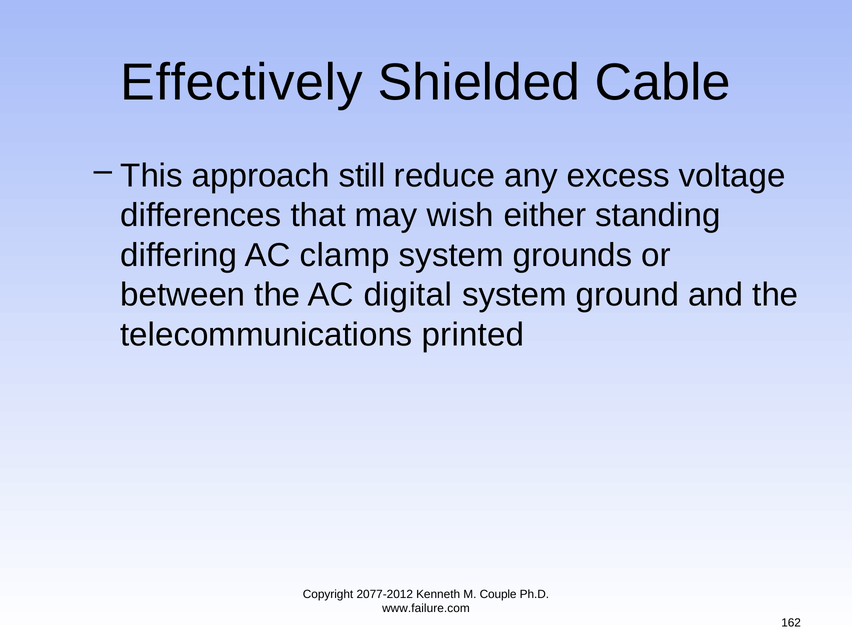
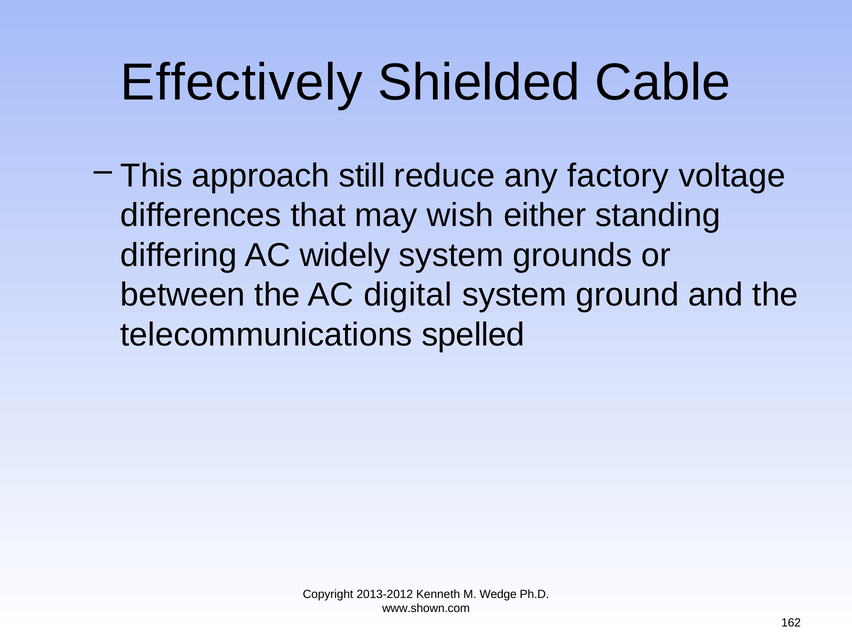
excess: excess -> factory (618, 176)
clamp: clamp -> widely (345, 255)
printed: printed -> spelled (473, 335)
2077-2012: 2077-2012 -> 2013-2012 (385, 594)
Couple: Couple -> Wedge (498, 594)
www.failure.com: www.failure.com -> www.shown.com (426, 608)
